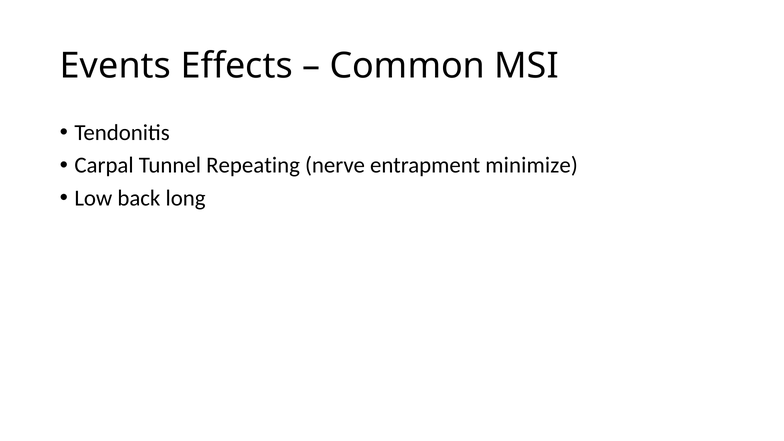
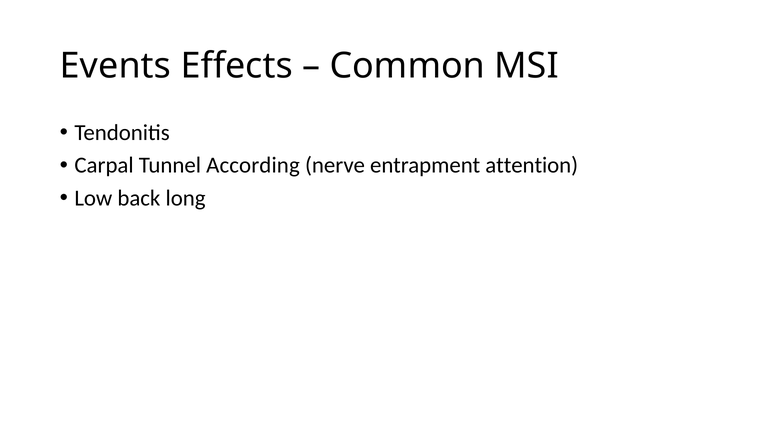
Repeating: Repeating -> According (253, 165)
minimize: minimize -> attention (532, 165)
